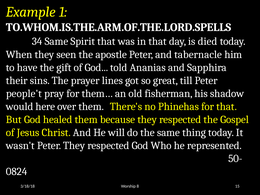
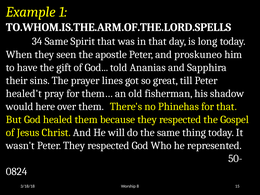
died: died -> long (208, 41)
tabernacle: tabernacle -> proskuneo (198, 55)
people't: people't -> healed't (24, 94)
